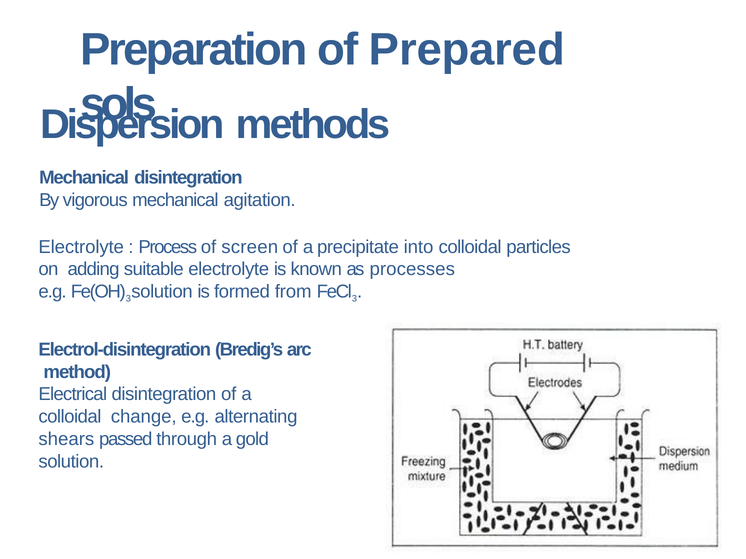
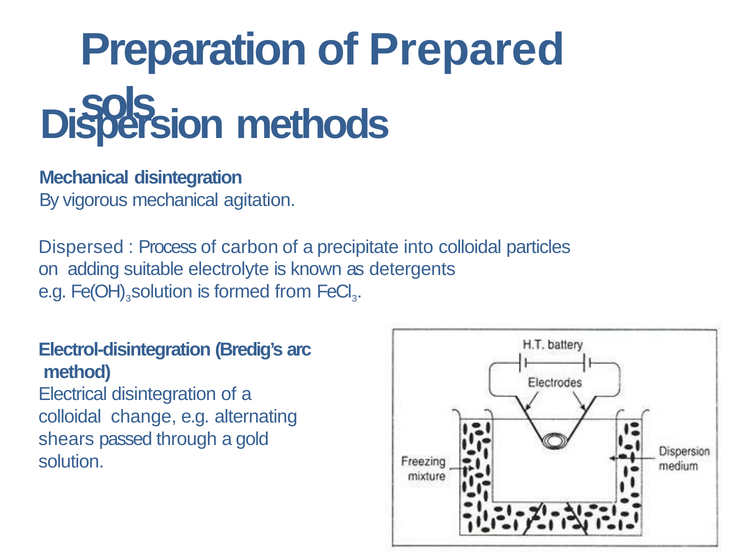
Electrolyte: Electrolyte -> Dispersed (81, 247)
screen: screen -> carbon (250, 247)
processes: processes -> detergents (412, 270)
